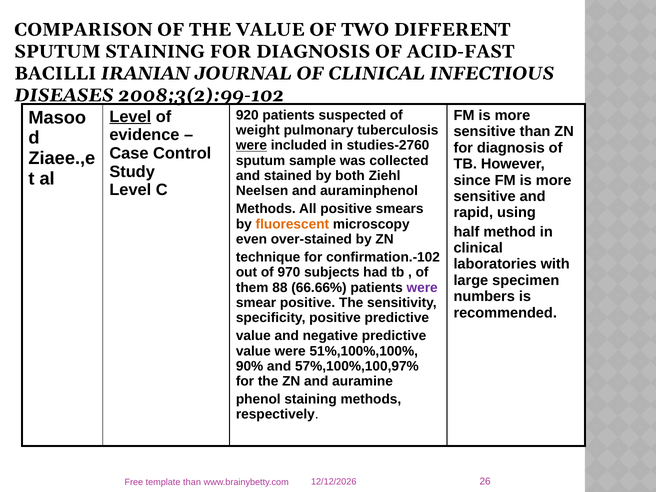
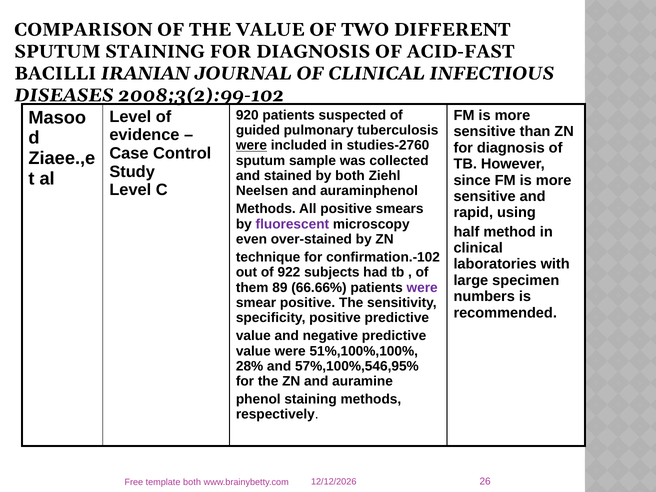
Level underline: present -> none (130, 117)
weight: weight -> guided (258, 130)
fluorescent colour: orange -> purple (292, 224)
970: 970 -> 922 (289, 272)
88: 88 -> 89 (280, 288)
90%: 90% -> 28% (250, 366)
57%,100%,100,97%: 57%,100%,100,97% -> 57%,100%,546,95% (357, 366)
template than: than -> both (192, 482)
